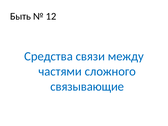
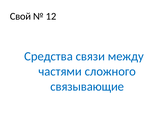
Быть: Быть -> Свой (20, 16)
